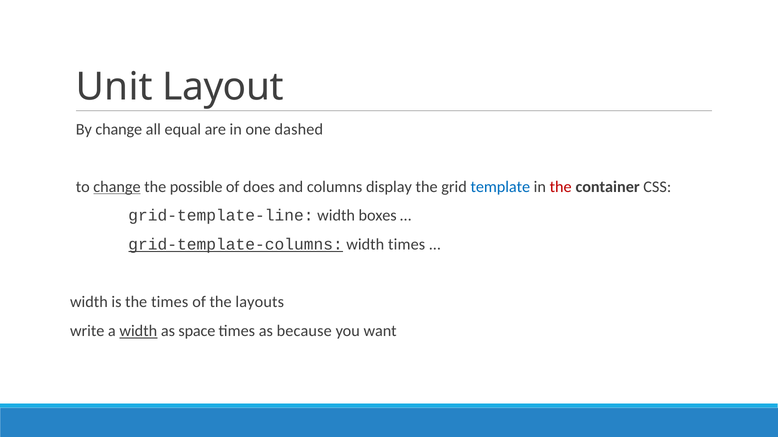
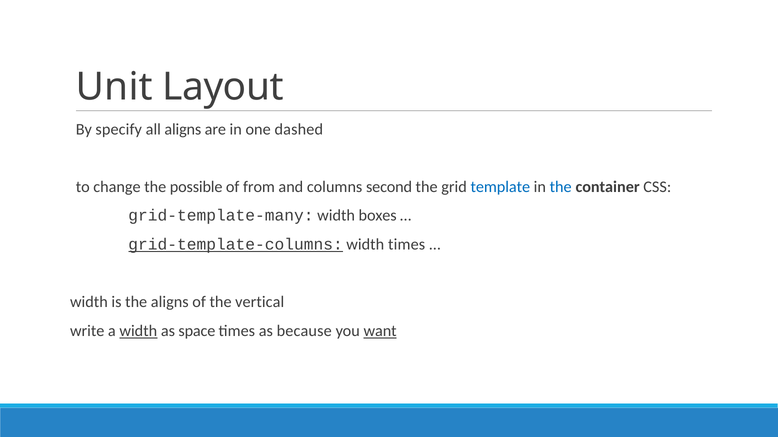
By change: change -> specify (119, 129)
all equal: equal -> aligns (183, 129)
change underline: present -> none (117, 187)
does: does -> from (259, 187)
display: display -> second (389, 187)
the colour: red -> blue (561, 187)
grid-template-line: grid-template-line -> grid-template-many (221, 216)
the times: times -> aligns (170, 302)
layouts: layouts -> vertical (260, 302)
want underline: none -> present (380, 331)
